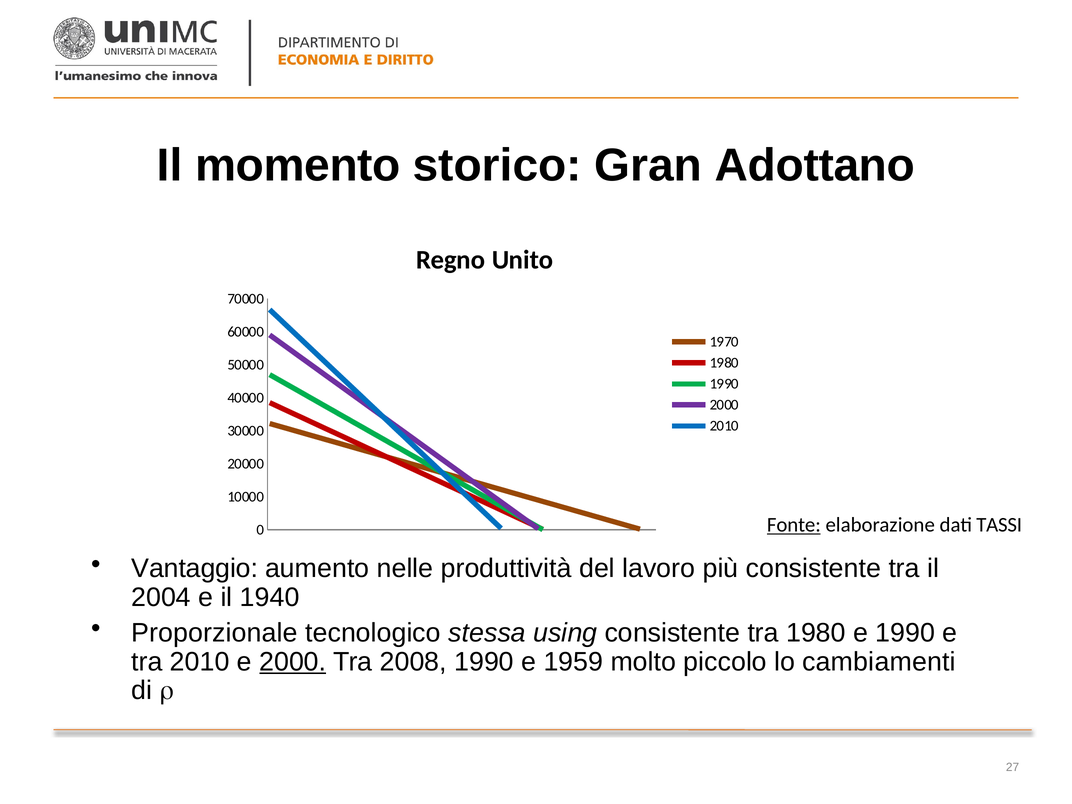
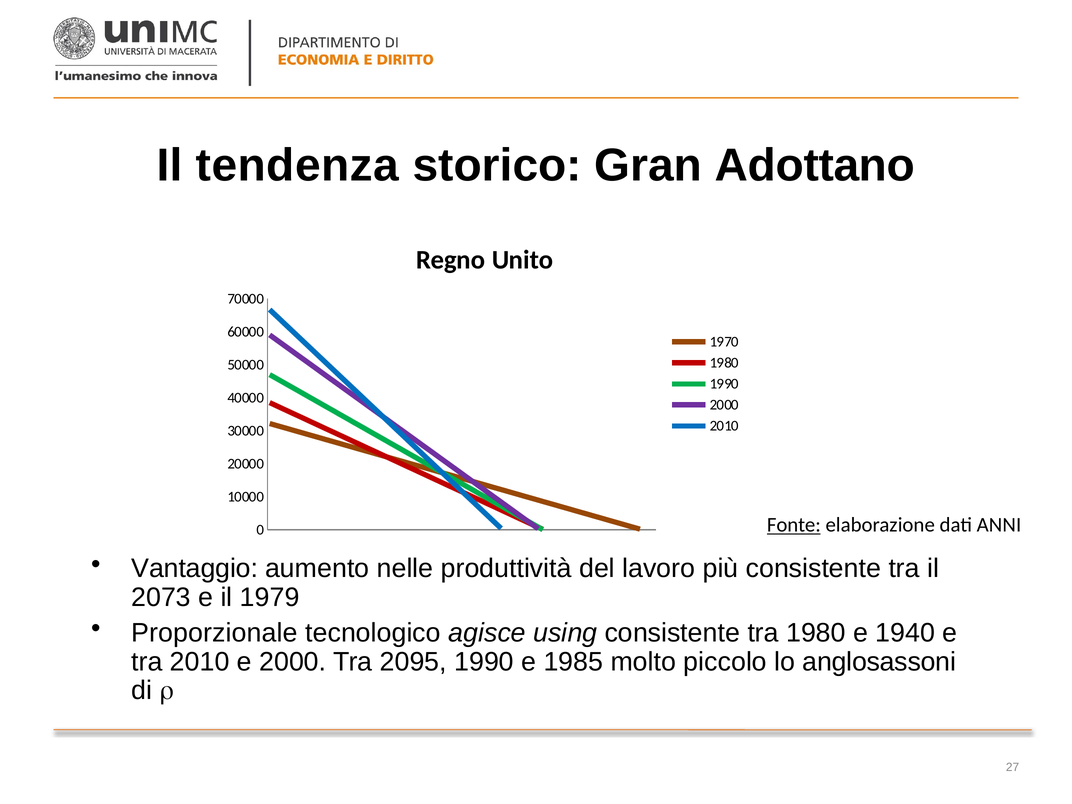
momento: momento -> tendenza (297, 165)
TASSI: TASSI -> ANNI (999, 525)
2004: 2004 -> 2073 (161, 597)
1940: 1940 -> 1979 (270, 597)
stessa: stessa -> agisce (487, 633)
e 1990: 1990 -> 1940 (905, 633)
2000 underline: present -> none (293, 662)
2008: 2008 -> 2095 (413, 662)
1959: 1959 -> 1985 (573, 662)
cambiamenti: cambiamenti -> anglosassoni (879, 662)
